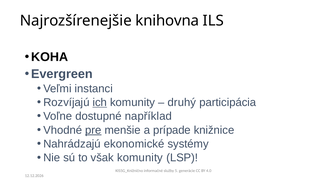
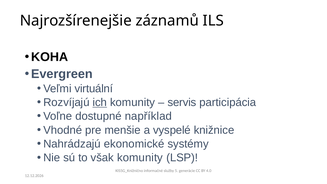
knihovna: knihovna -> záznamů (167, 21)
instanci: instanci -> virtuální (94, 89)
druhý: druhý -> servis (182, 102)
pre underline: present -> none (93, 130)
prípade: prípade -> vyspelé (172, 130)
